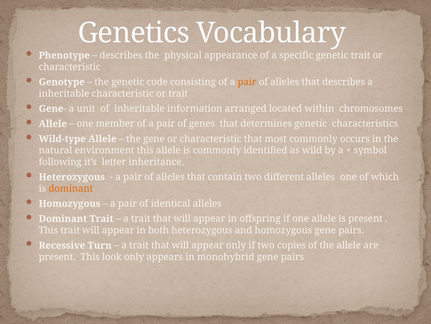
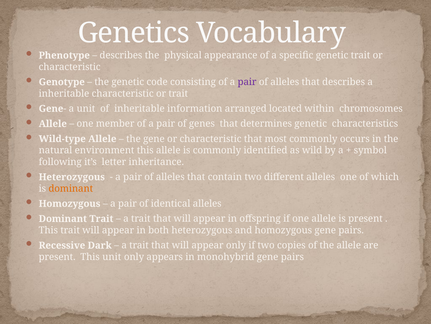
pair colour: orange -> purple (247, 82)
Turn: Turn -> Dark (100, 245)
This look: look -> unit (112, 256)
